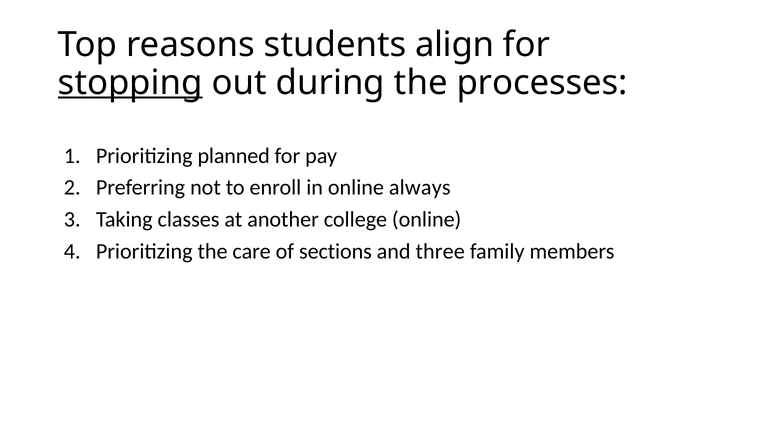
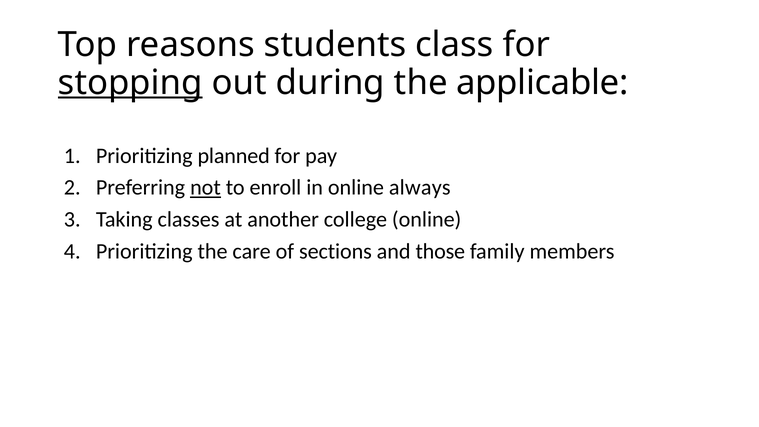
align: align -> class (454, 45)
processes: processes -> applicable (542, 83)
not underline: none -> present (205, 188)
three: three -> those (440, 251)
